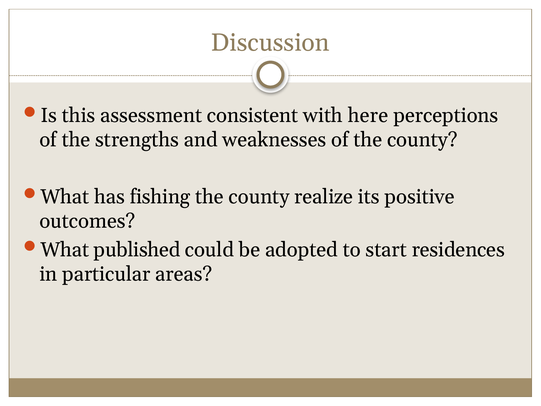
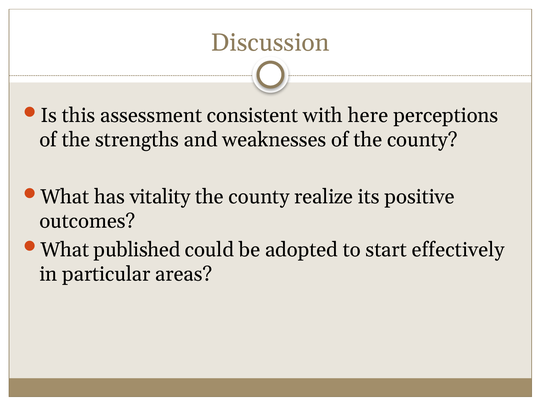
fishing: fishing -> vitality (160, 197)
residences: residences -> effectively (458, 249)
